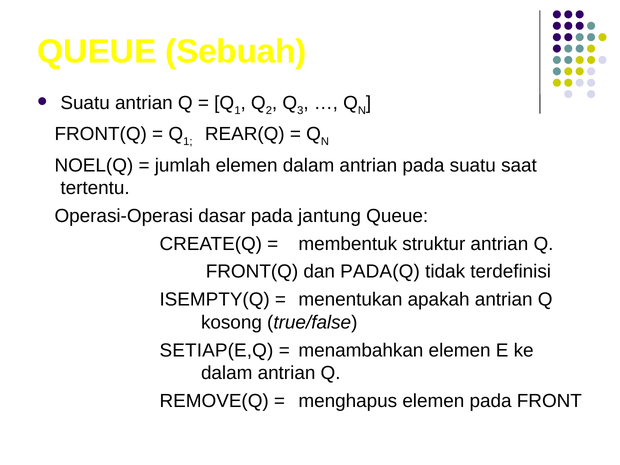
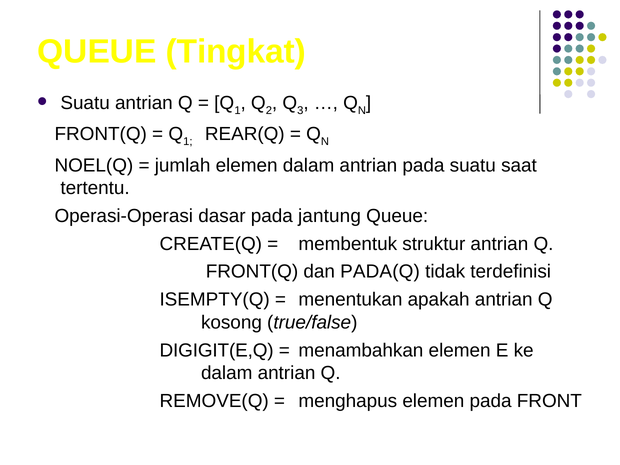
Sebuah: Sebuah -> Tingkat (236, 52)
SETIAP(E,Q: SETIAP(E,Q -> DIGIGIT(E,Q (217, 350)
